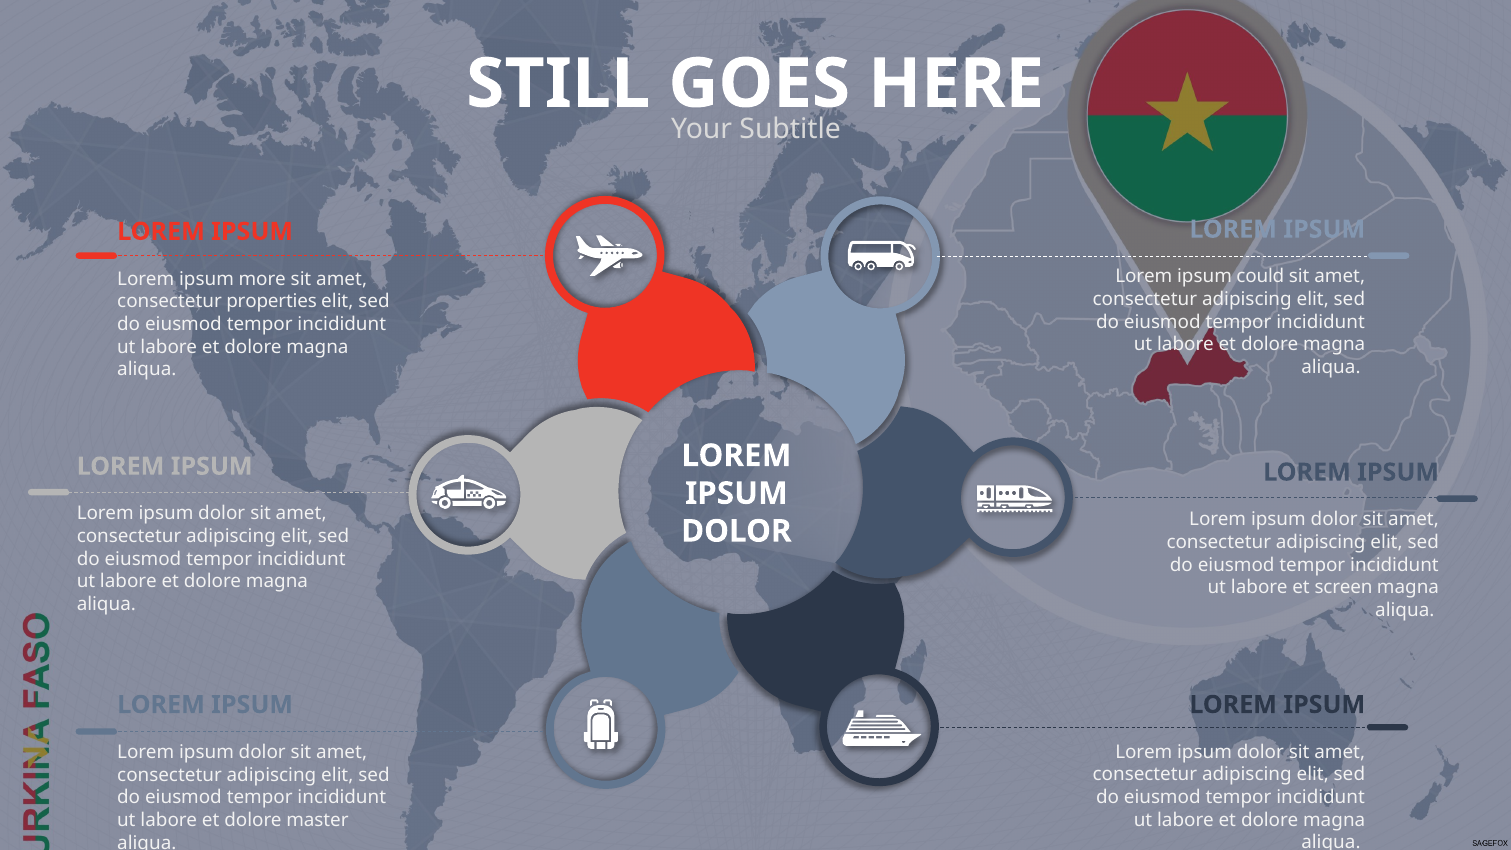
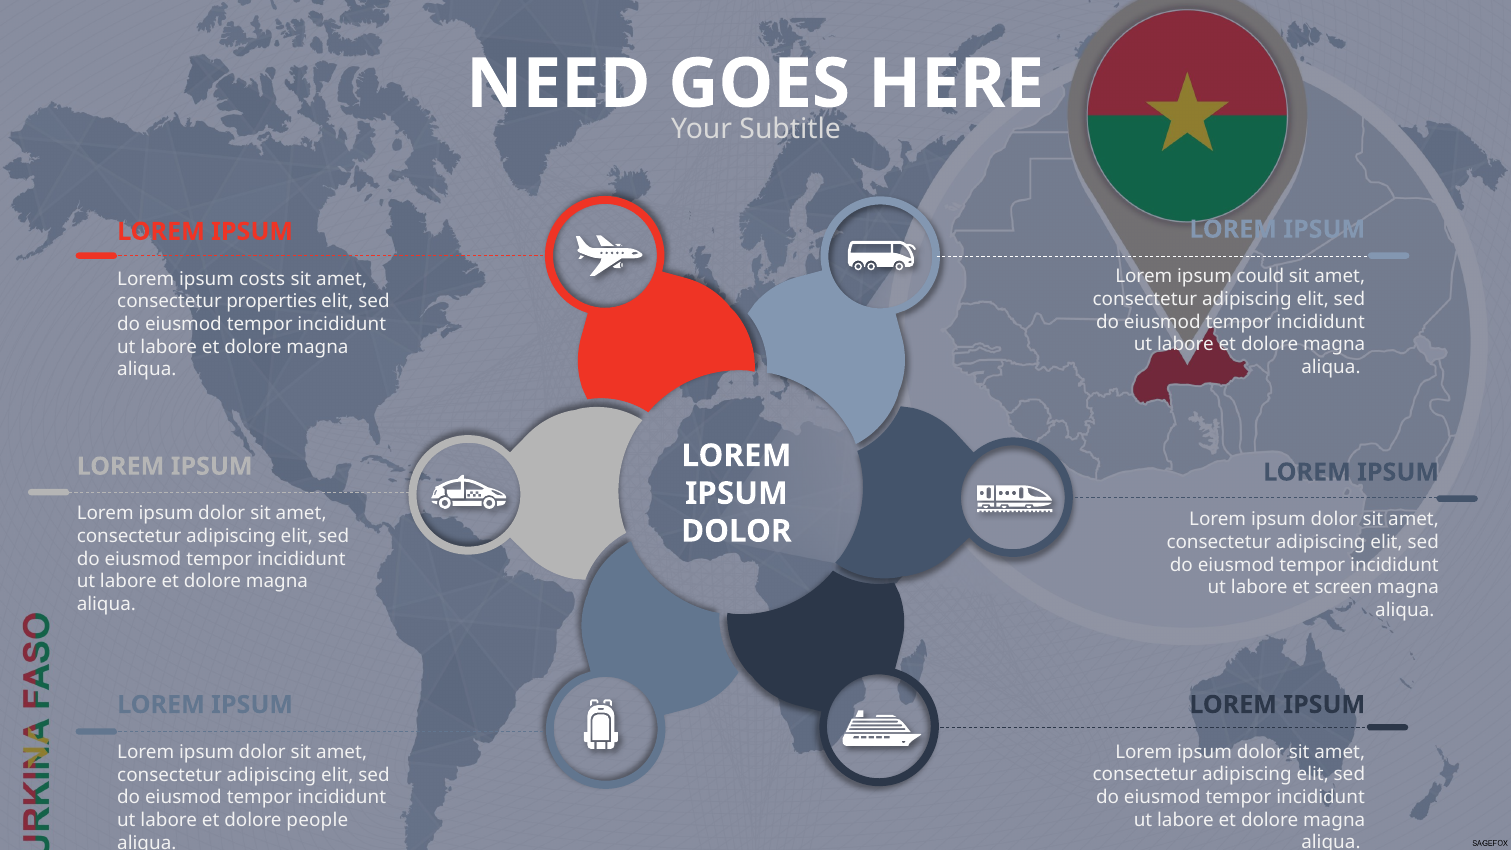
STILL: STILL -> NEED (558, 84)
more: more -> costs (262, 279)
master: master -> people (317, 820)
